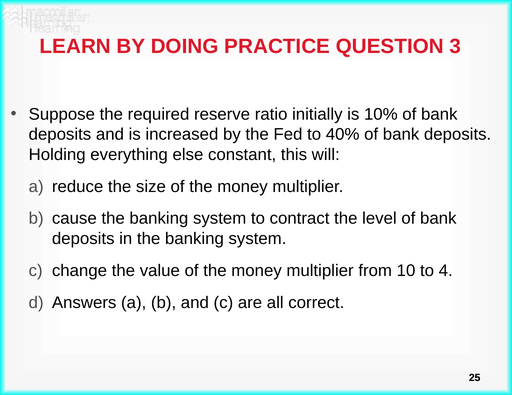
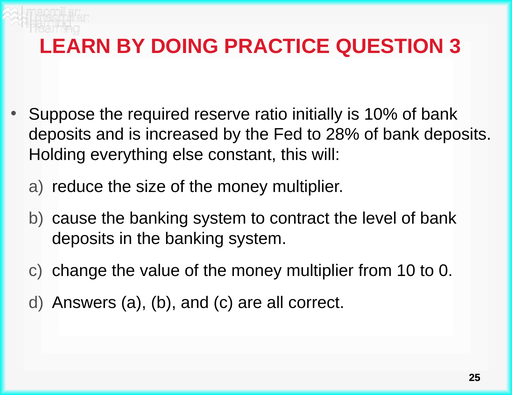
40%: 40% -> 28% (343, 135)
4: 4 -> 0 (446, 271)
